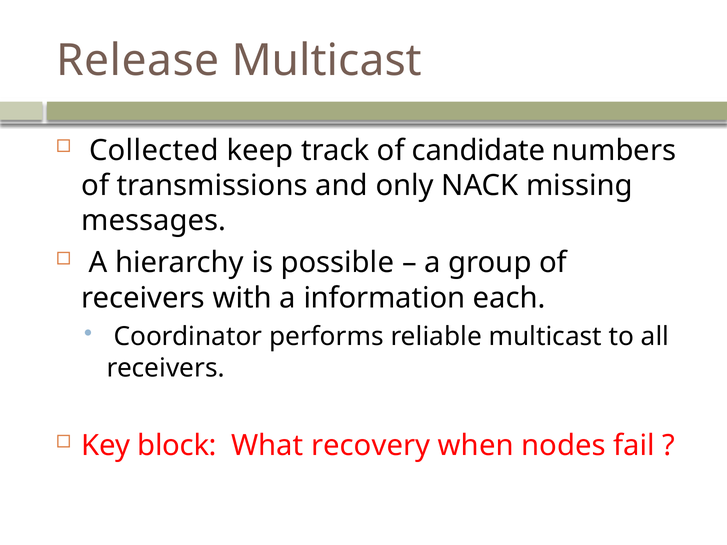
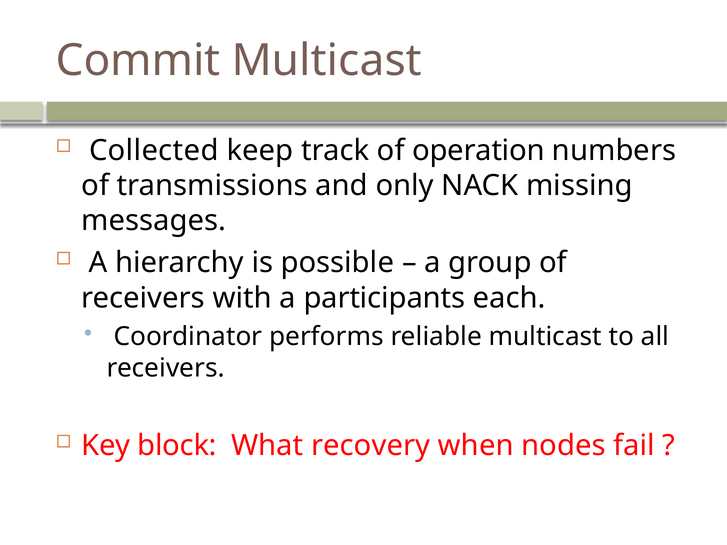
Release: Release -> Commit (138, 61)
candidate: candidate -> operation (478, 150)
information: information -> participants (384, 298)
